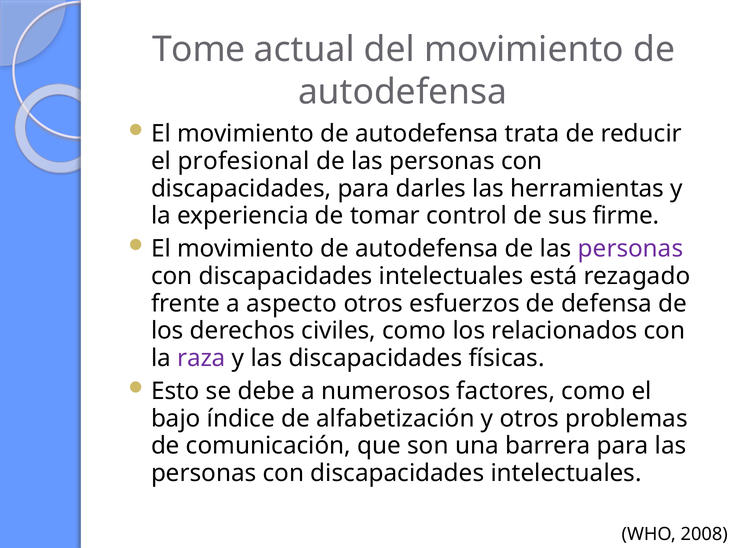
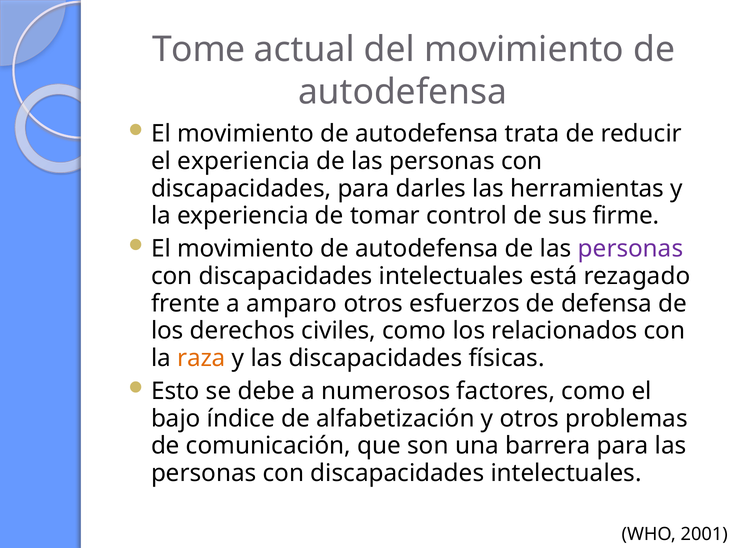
el profesional: profesional -> experiencia (244, 161)
aspecto: aspecto -> amparo (292, 303)
raza colour: purple -> orange (201, 358)
2008: 2008 -> 2001 (704, 534)
